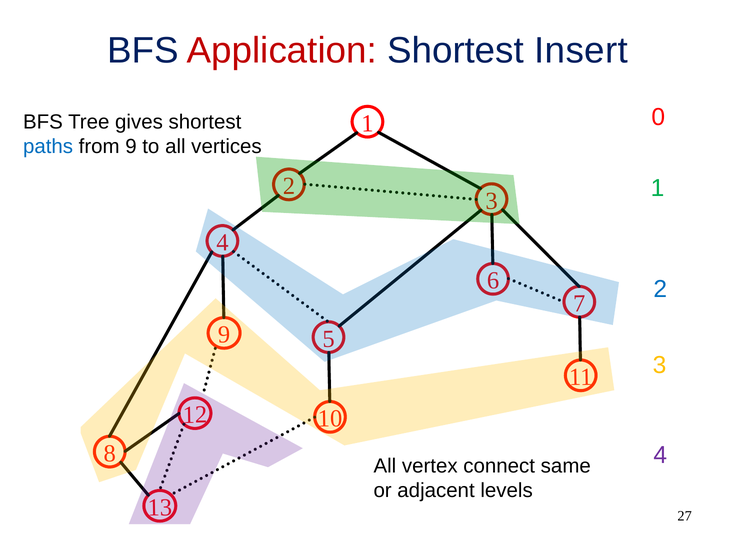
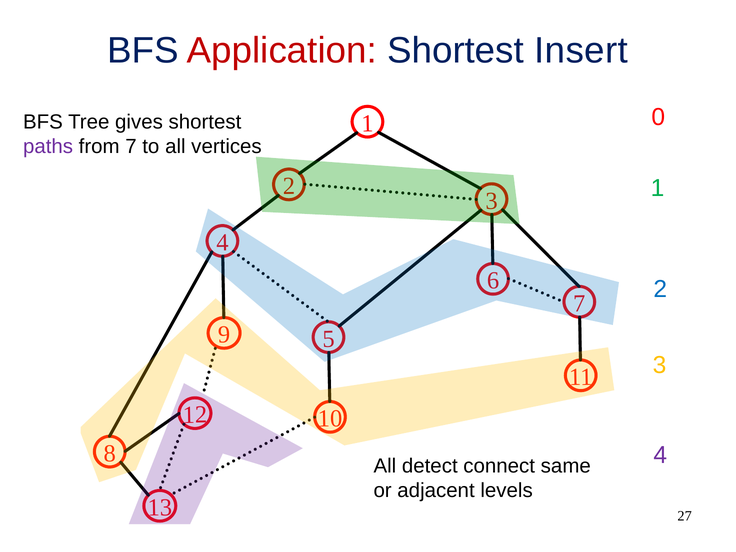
paths colour: blue -> purple (48, 147)
from 9: 9 -> 7 (131, 147)
vertex: vertex -> detect (430, 466)
